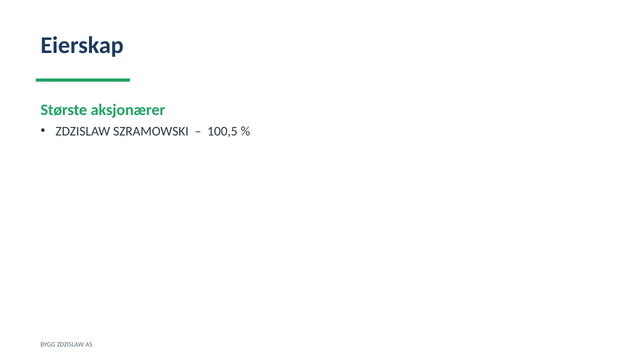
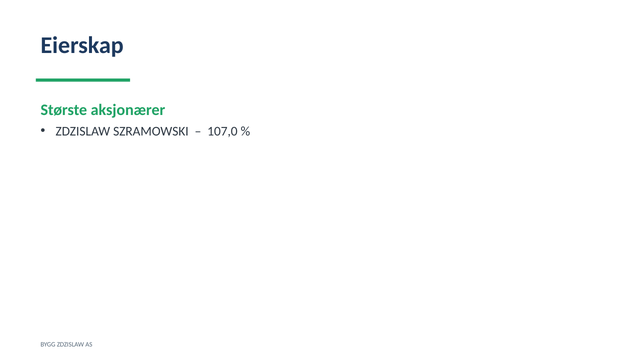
100,5: 100,5 -> 107,0 (222, 131)
